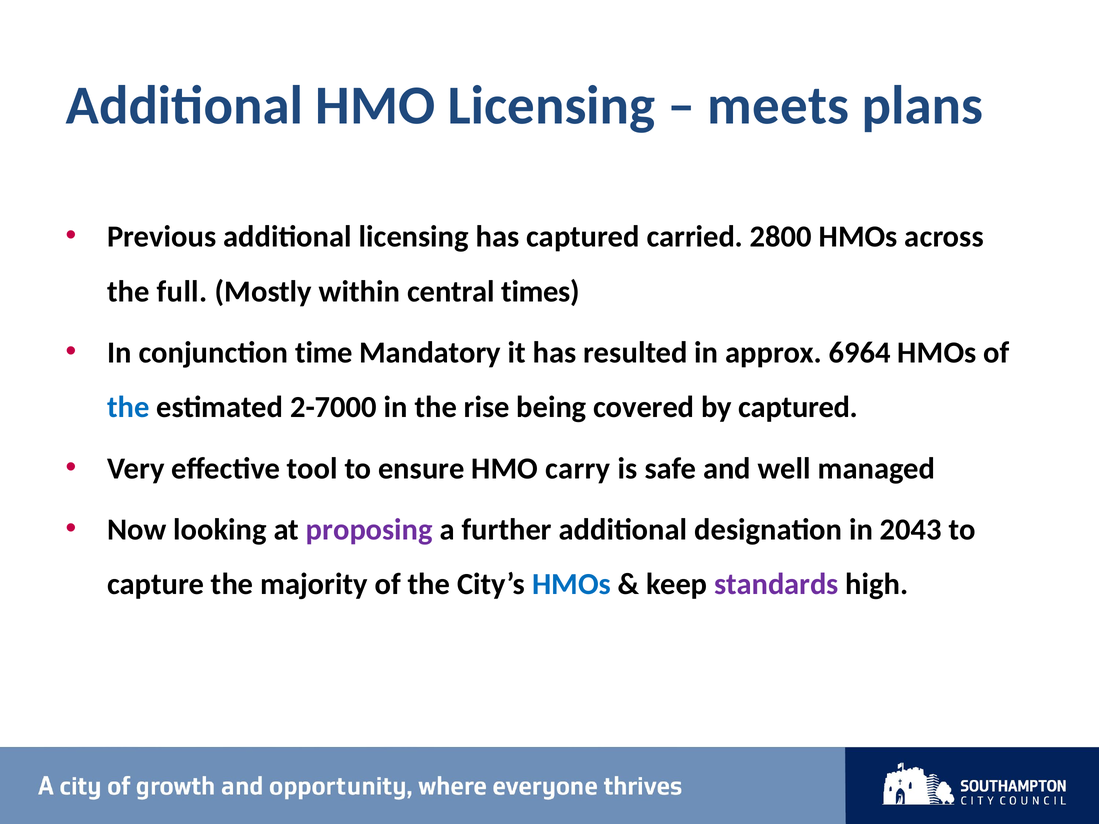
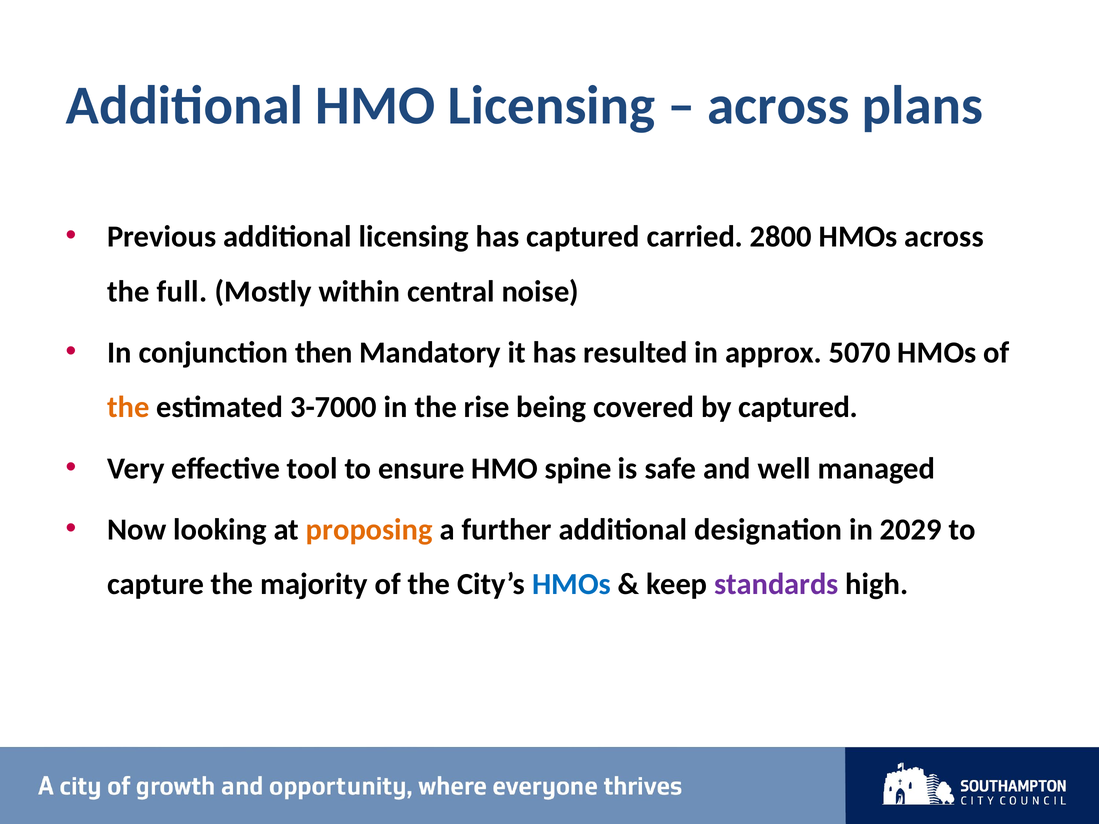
meets: meets -> across (778, 106)
times: times -> noise (540, 292)
time: time -> then (324, 353)
6964: 6964 -> 5070 (860, 353)
the colour: blue -> orange (128, 408)
2-7000: 2-7000 -> 3-7000 (334, 408)
carry: carry -> spine (578, 469)
proposing colour: purple -> orange (369, 530)
2043: 2043 -> 2029 (911, 530)
